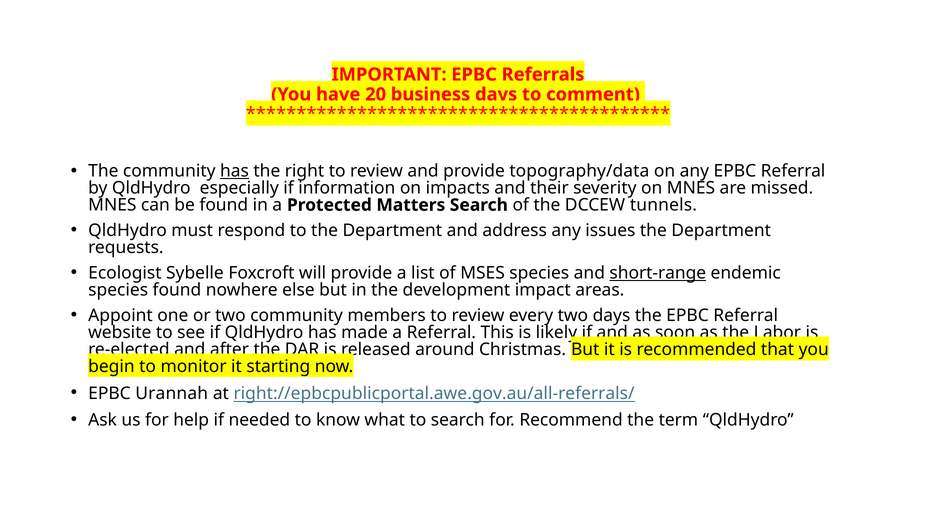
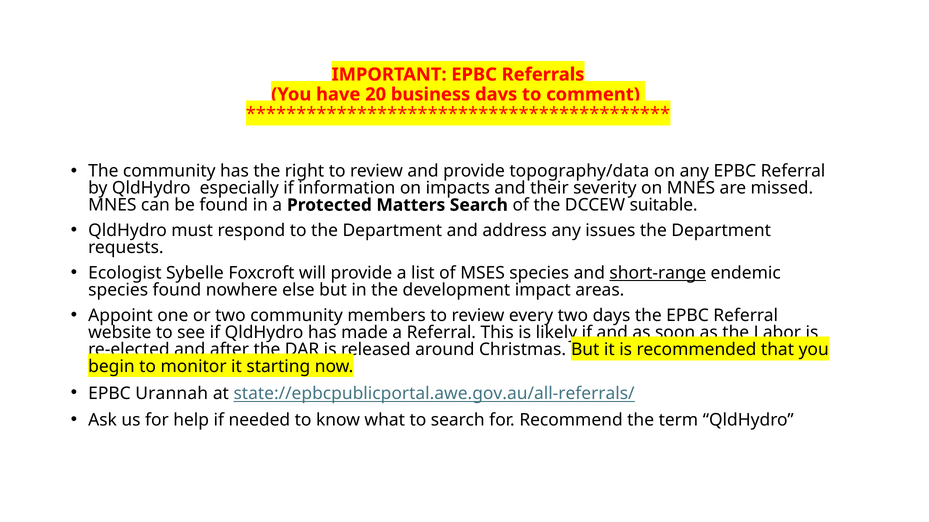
has underline: present -> none (234, 171)
tunnels: tunnels -> suitable (664, 205)
right://epbcpublicportal.awe.gov.au/all-referrals/: right://epbcpublicportal.awe.gov.au/all-referrals/ -> state://epbcpublicportal.awe.gov.au/all-referrals/ (434, 394)
